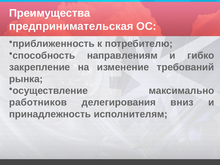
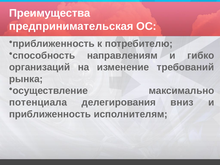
закрепление: закрепление -> организаций (40, 67)
работников: работников -> потенциала (38, 102)
принадлежность: принадлежность -> приближенность (50, 114)
